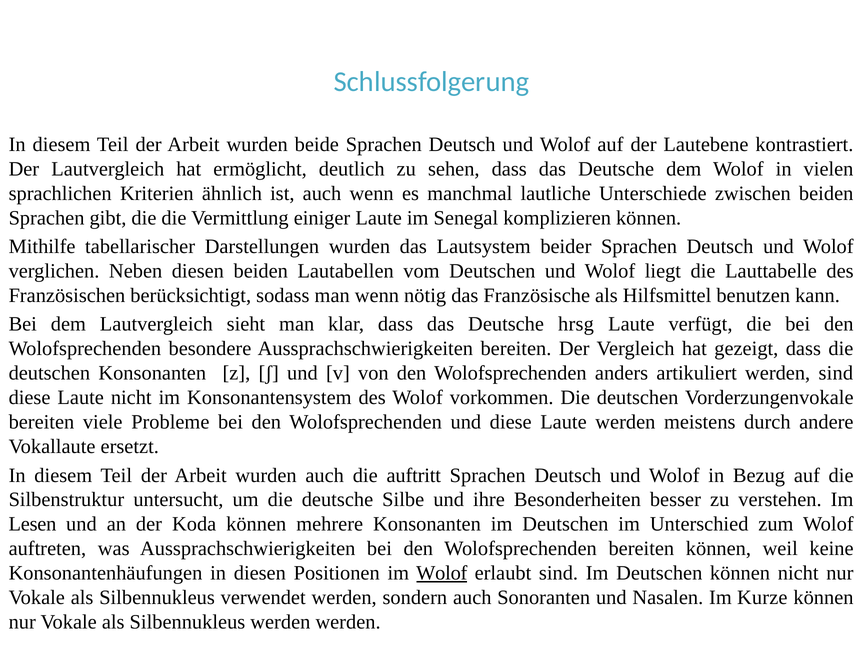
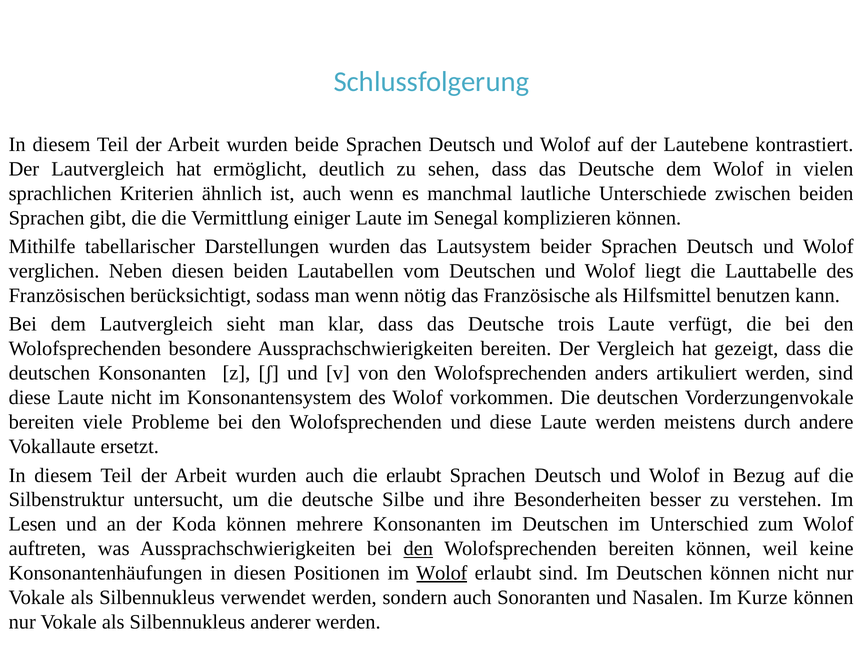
hrsg: hrsg -> trois (576, 324)
die auftritt: auftritt -> erlaubt (414, 475)
den underline: none -> present (418, 549)
Silbennukleus werden: werden -> anderer (280, 622)
